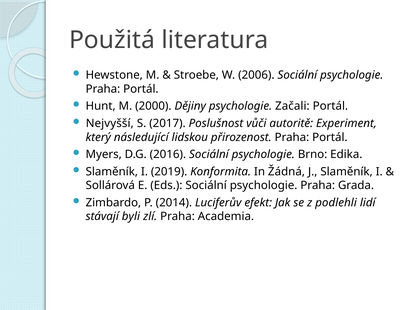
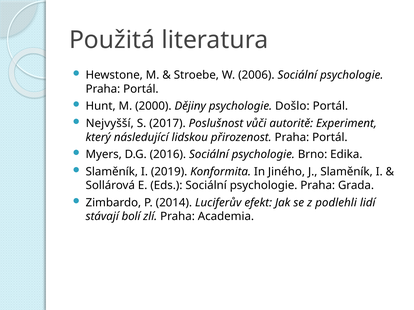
Začali: Začali -> Došlo (292, 106)
Žádná: Žádná -> Jiného (287, 172)
byli: byli -> bolí (131, 217)
